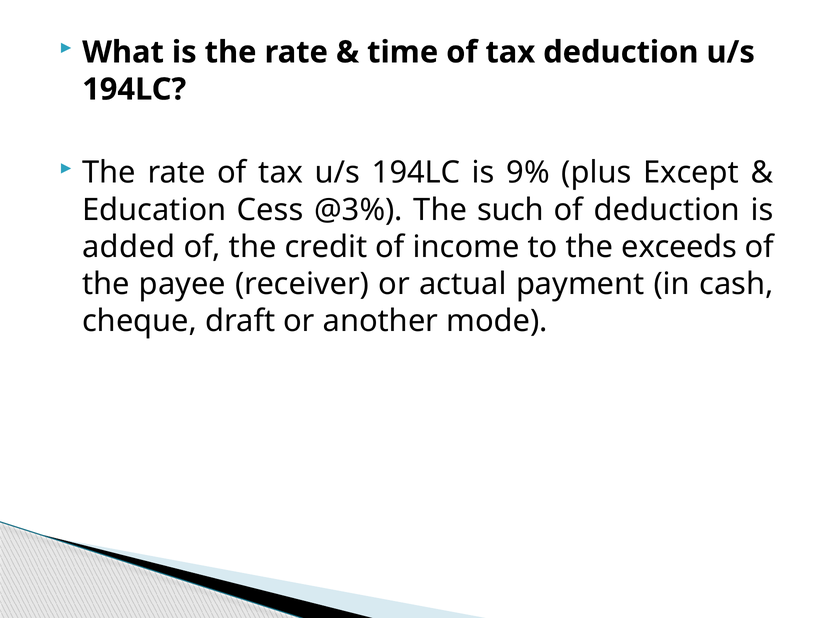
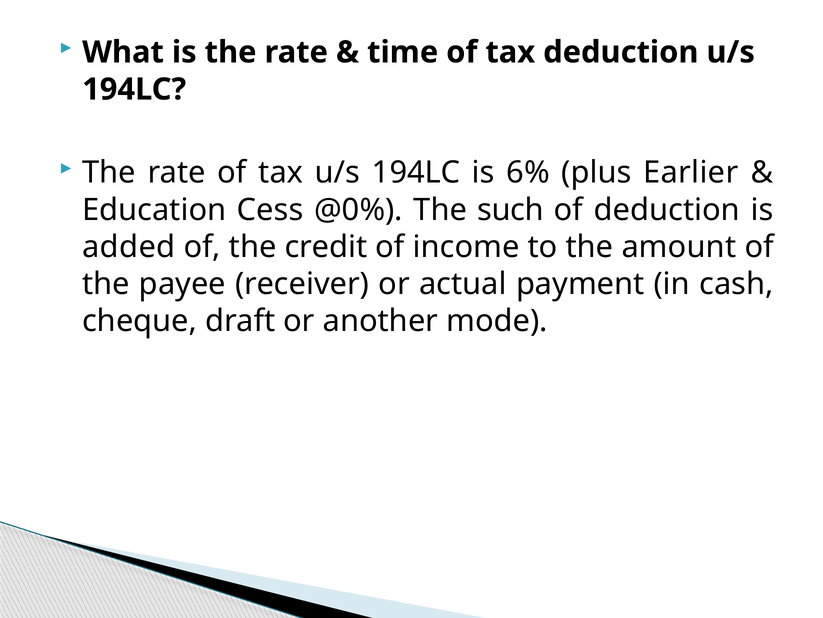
9%: 9% -> 6% (528, 173)
Except: Except -> Earlier (691, 173)
@3%: @3% -> @0% (358, 210)
exceeds: exceeds -> amount (679, 247)
